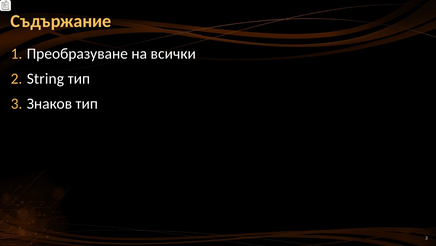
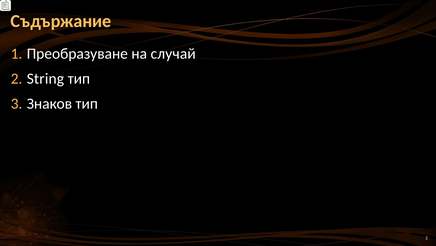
всички: всички -> случай (173, 54)
